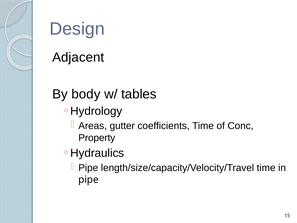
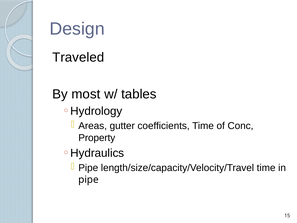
Adjacent: Adjacent -> Traveled (78, 57)
body: body -> most (86, 94)
